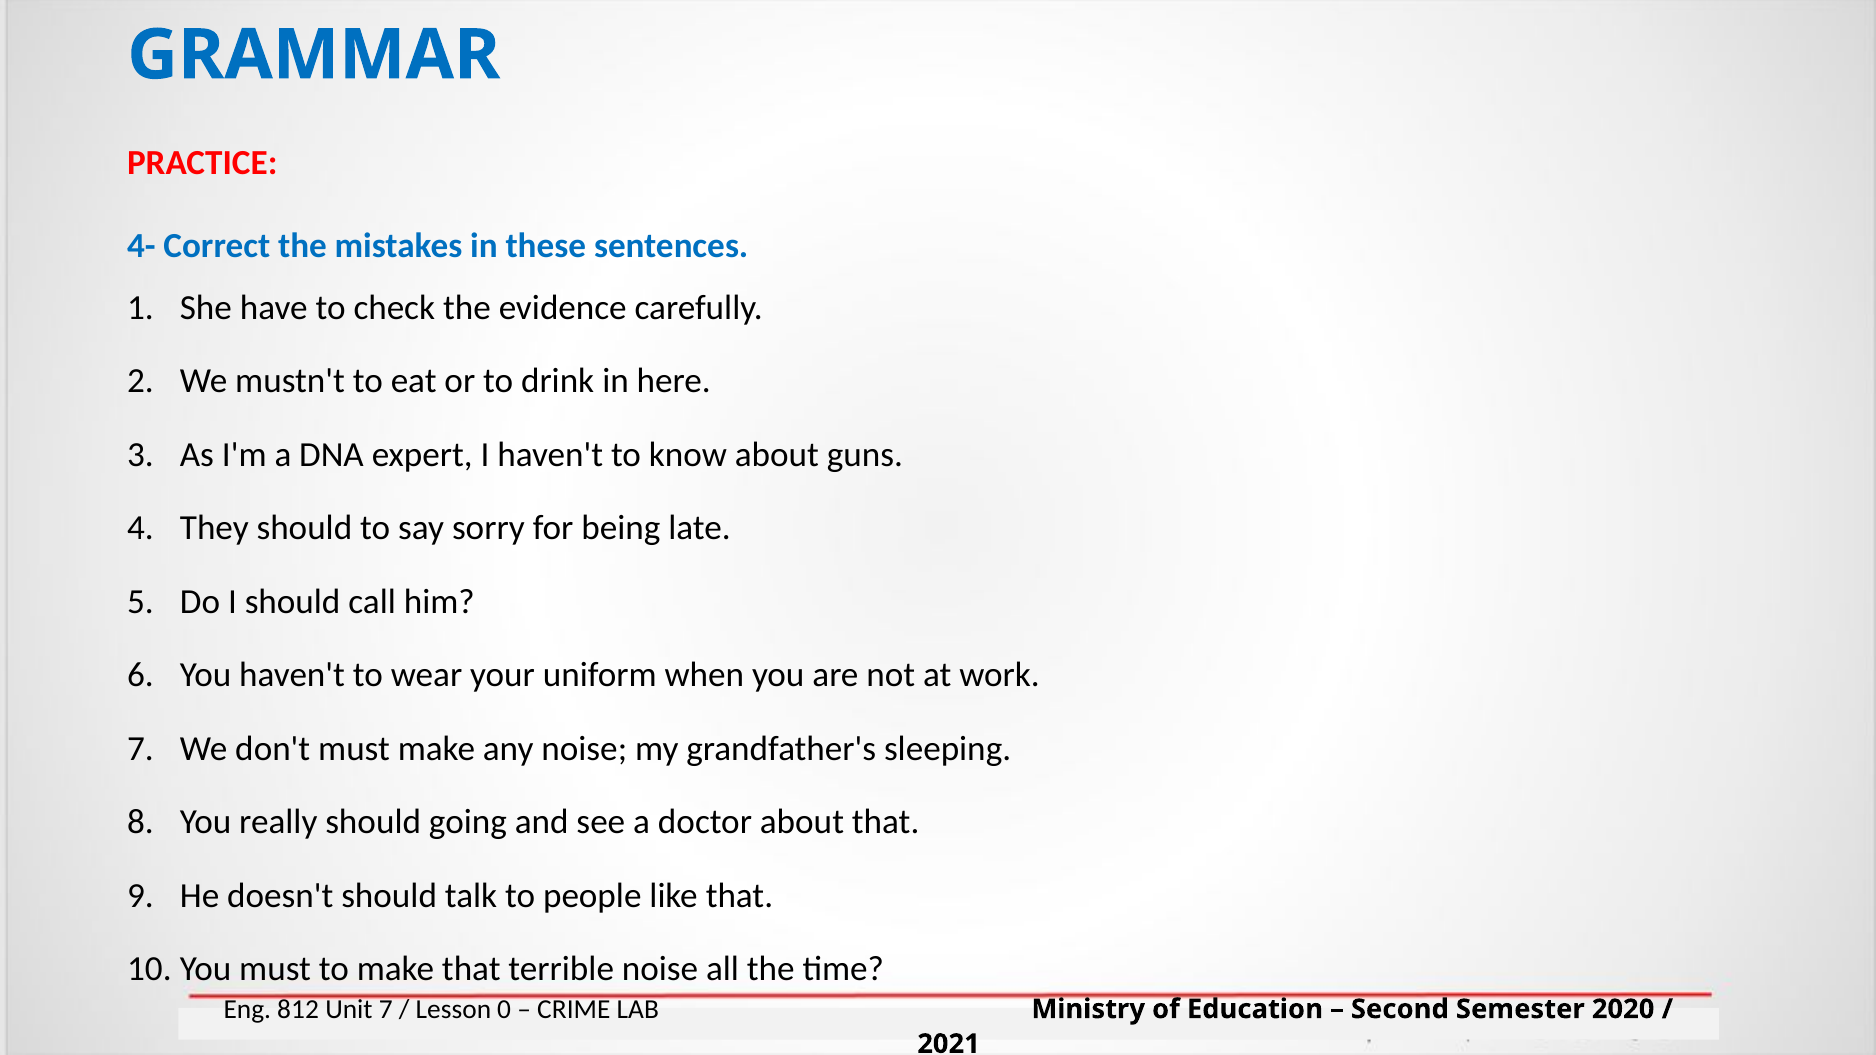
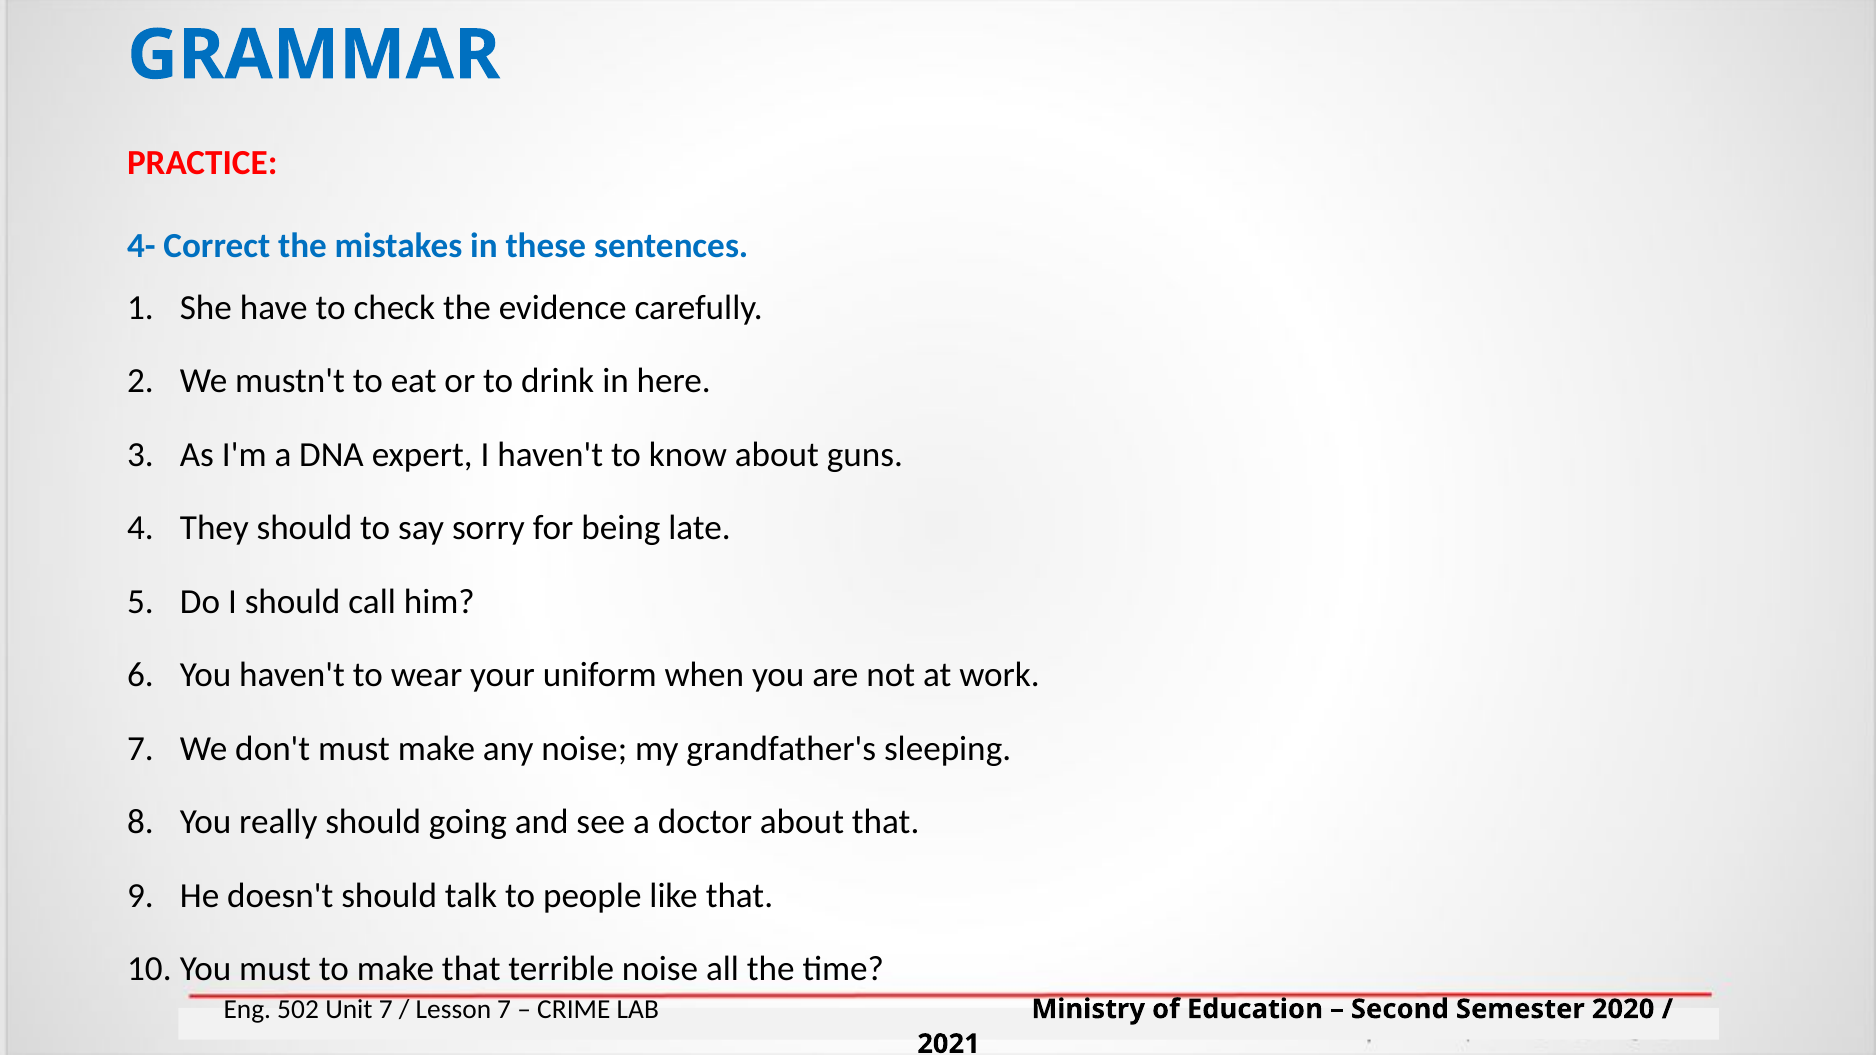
812: 812 -> 502 (298, 1009)
Lesson 0: 0 -> 7 (504, 1009)
